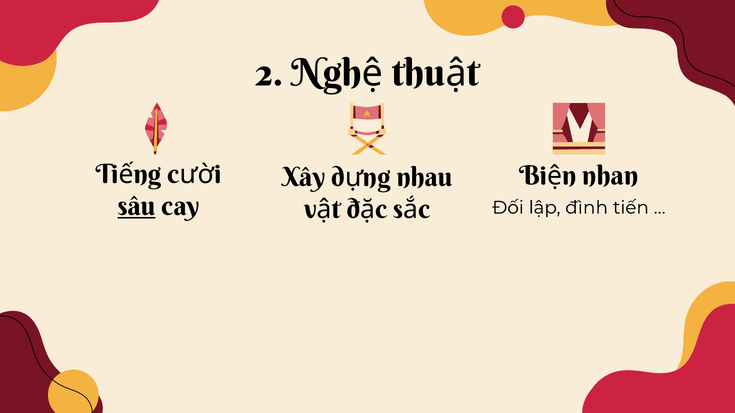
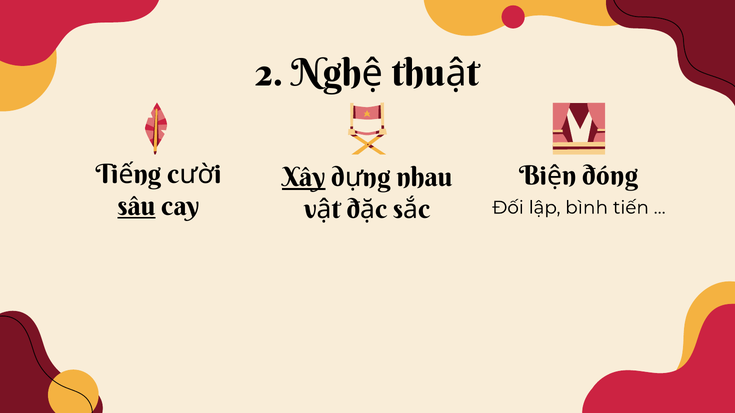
nhan: nhan -> đóng (610, 176)
Xây underline: none -> present (304, 178)
đình: đình -> bình (587, 208)
